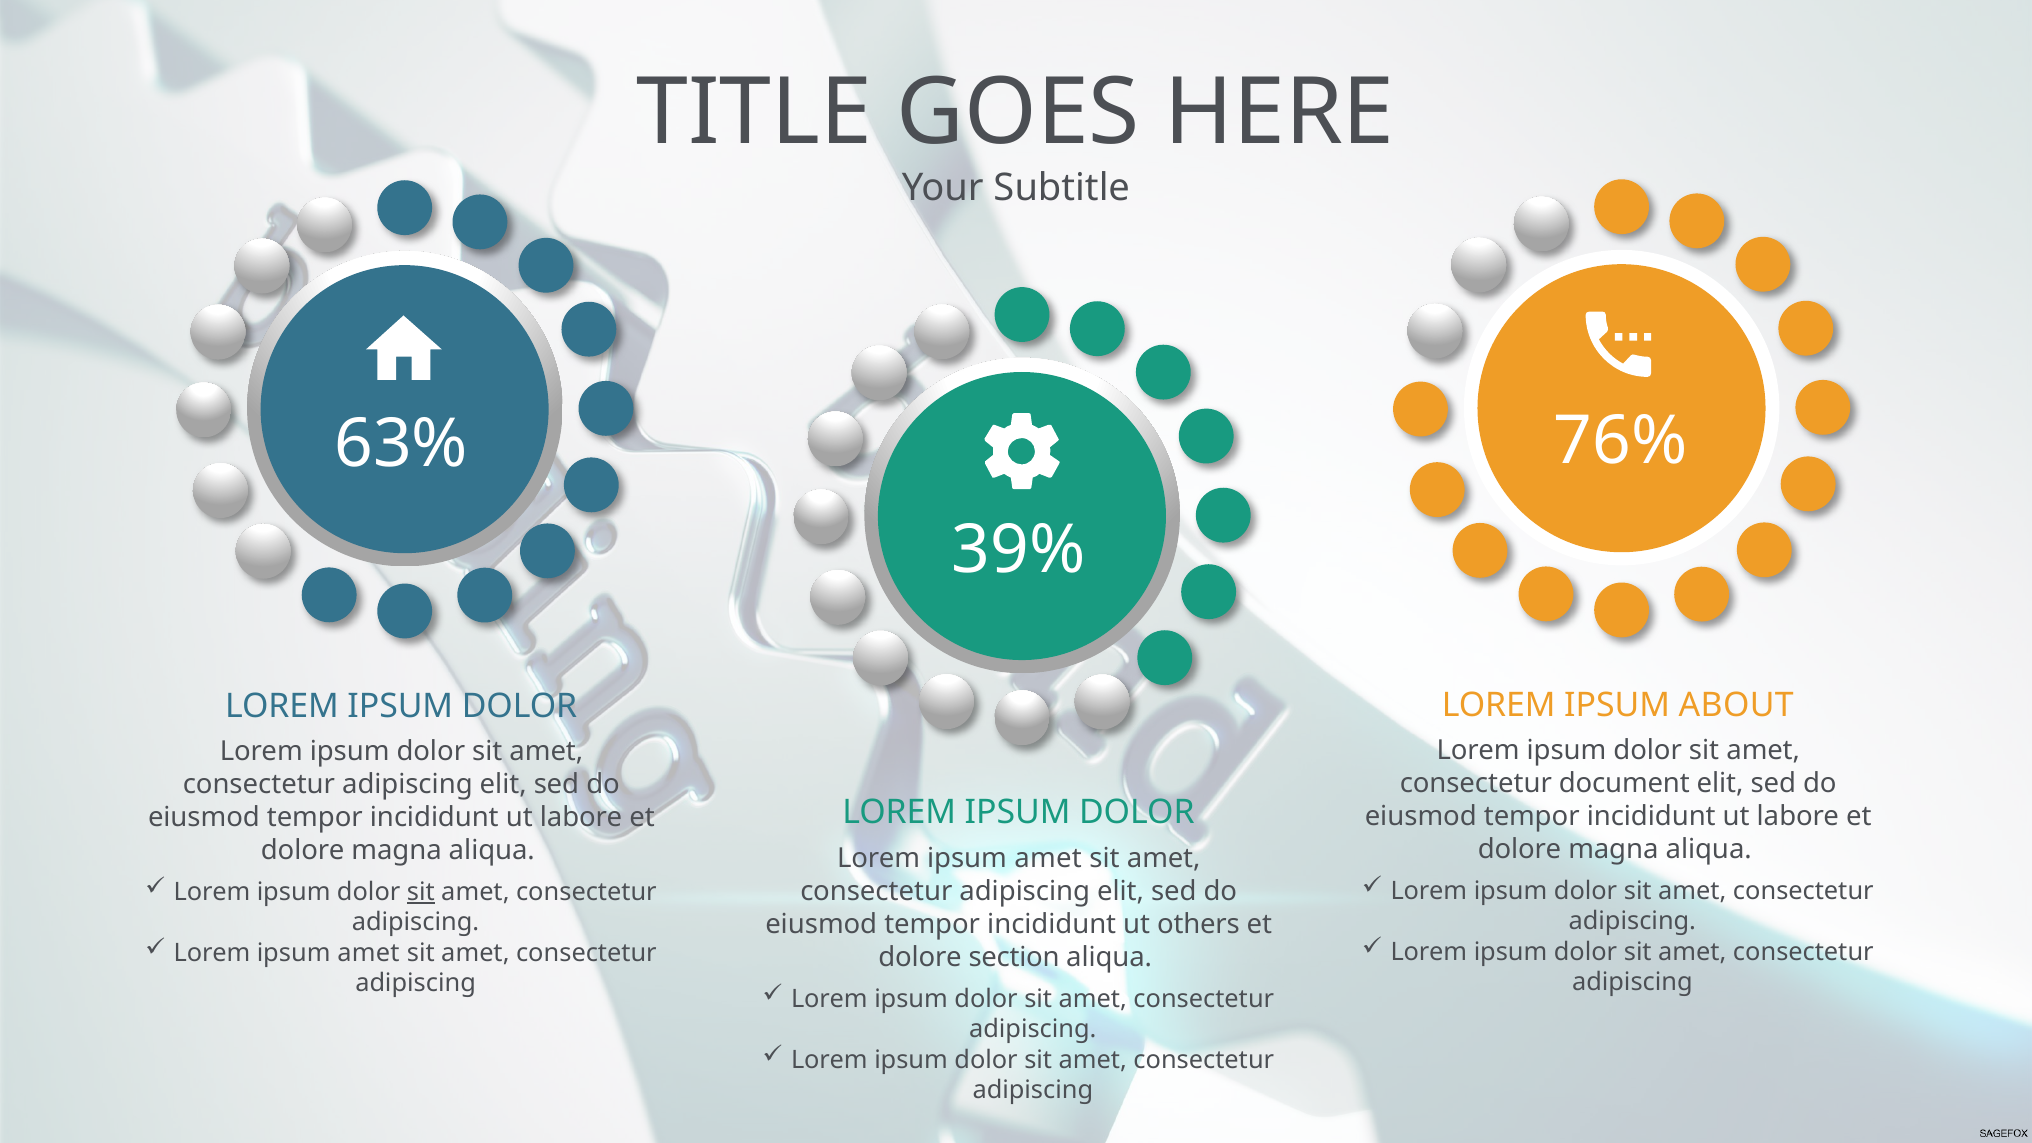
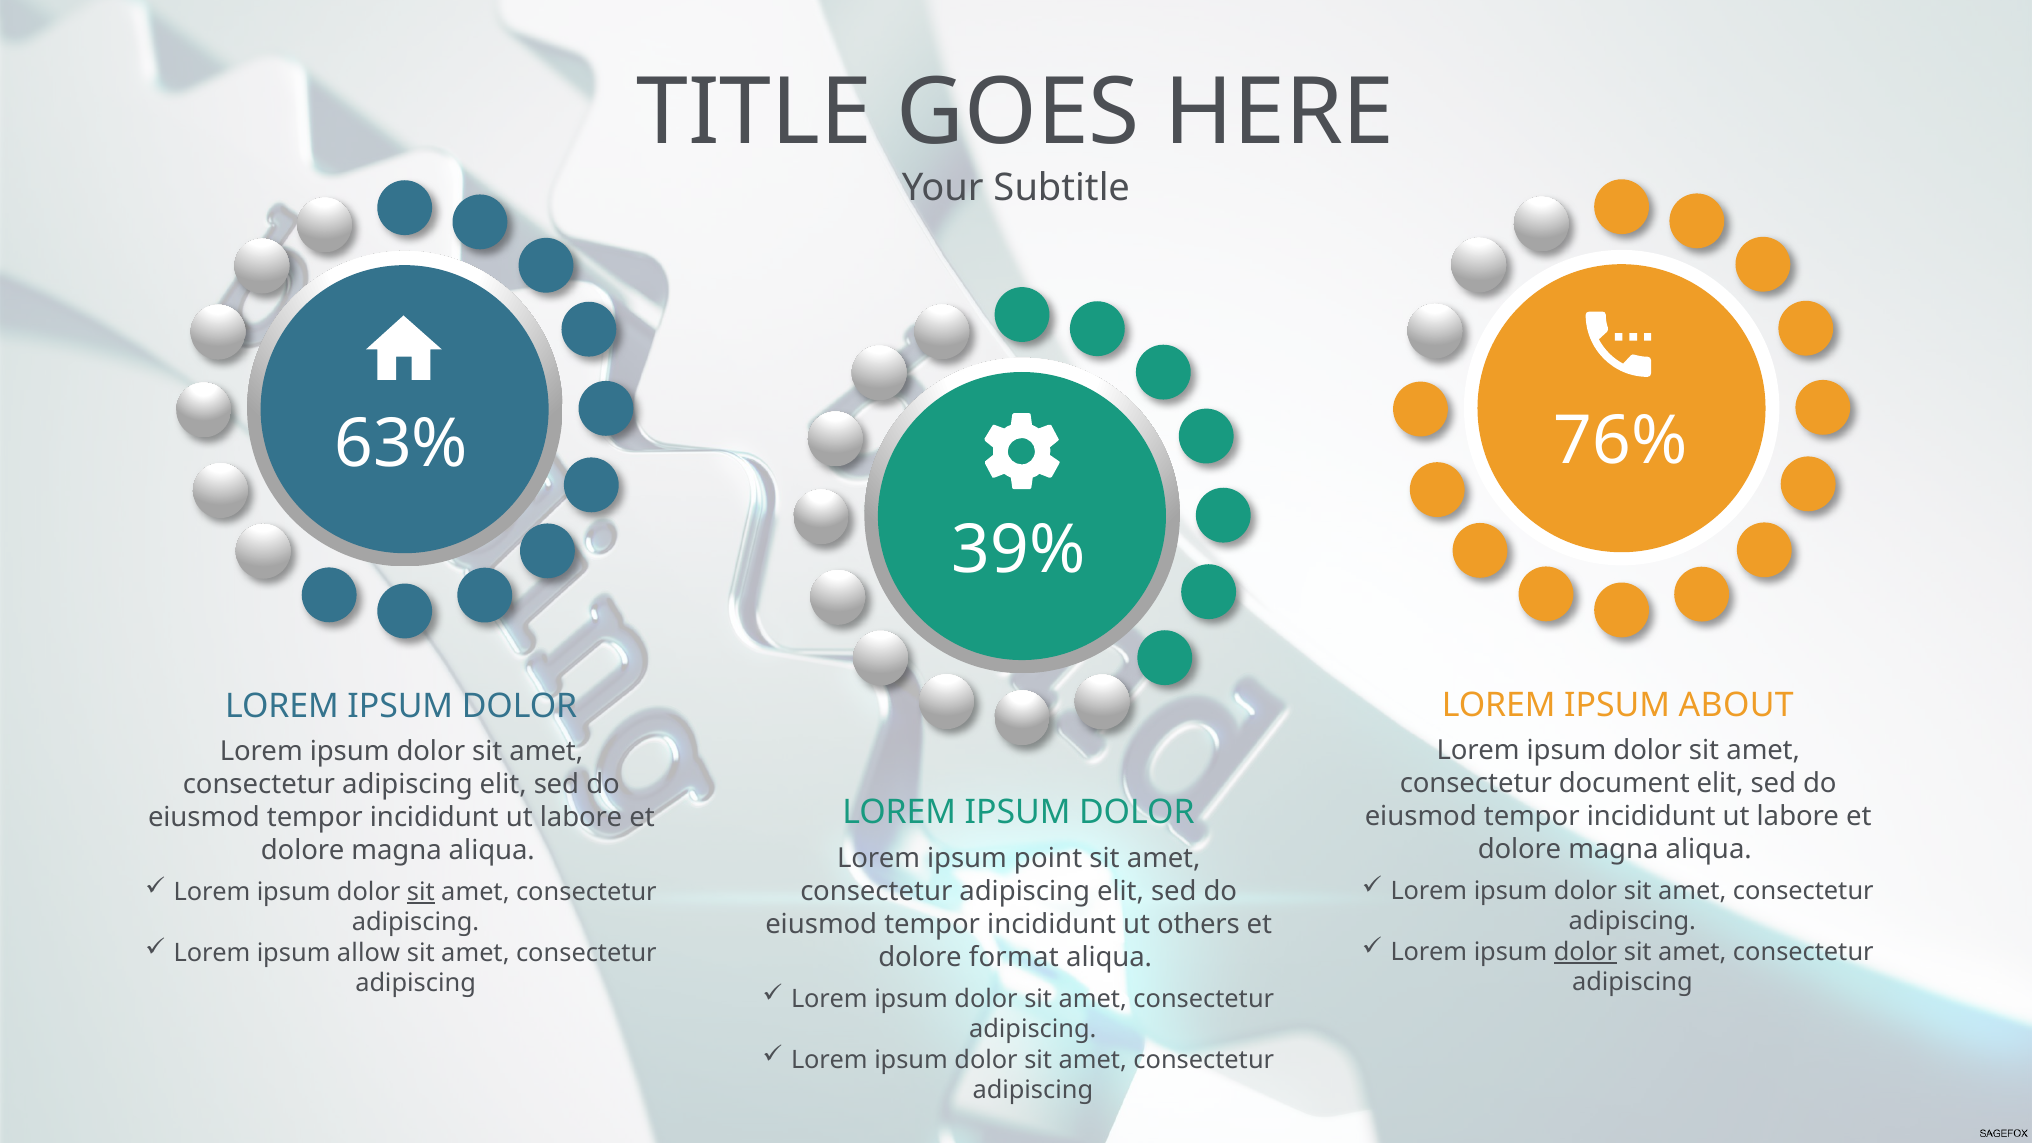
amet: amet -> point (1048, 858)
dolor underline: none -> present (1585, 952)
amet: amet -> allow (369, 953)
section: section -> format (1014, 957)
